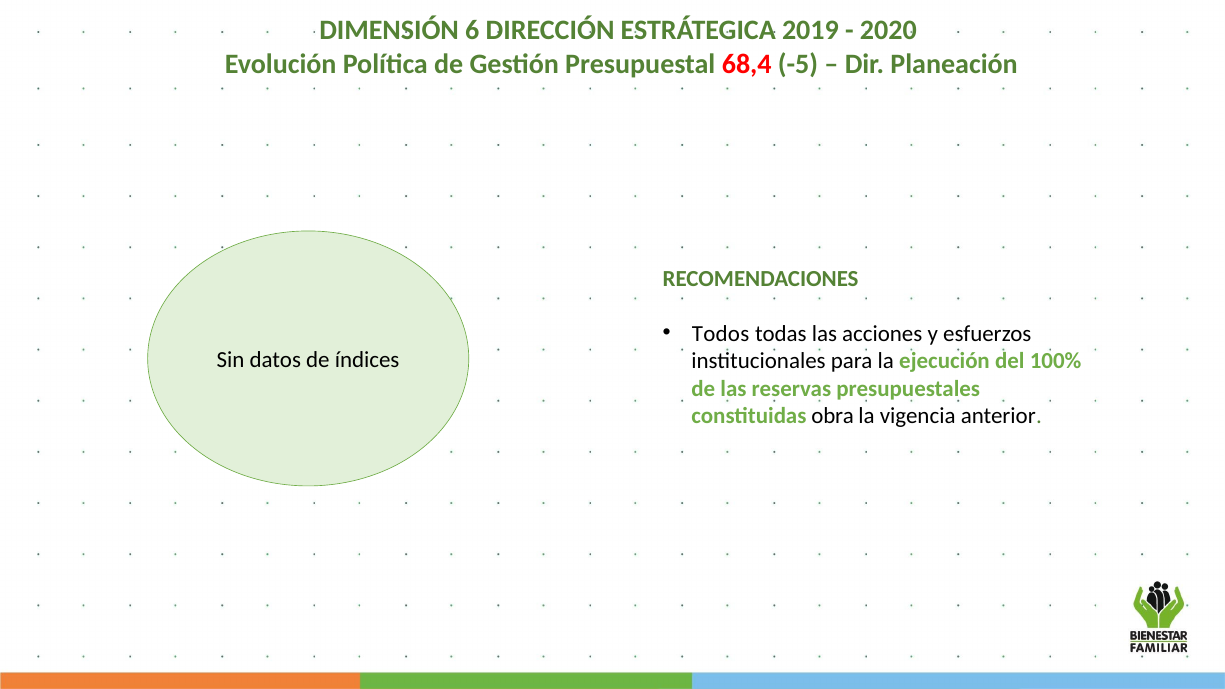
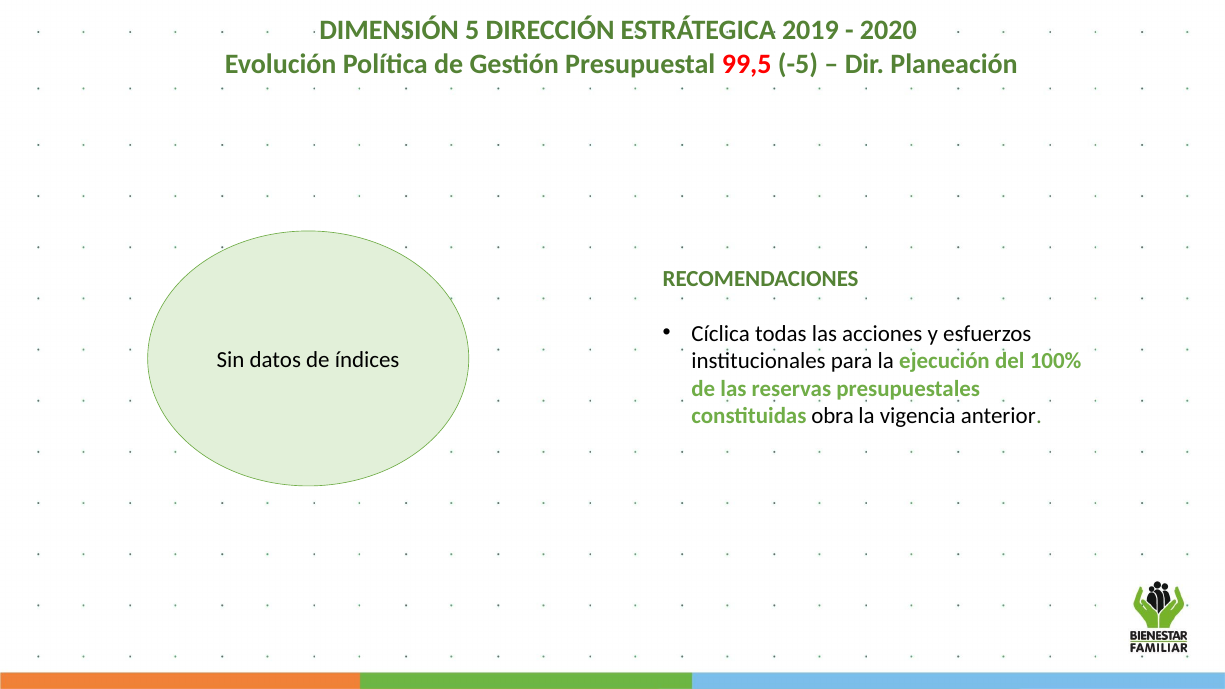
6: 6 -> 5 (472, 31)
68,4: 68,4 -> 99,5 (747, 64)
Todos: Todos -> Cíclica (721, 334)
